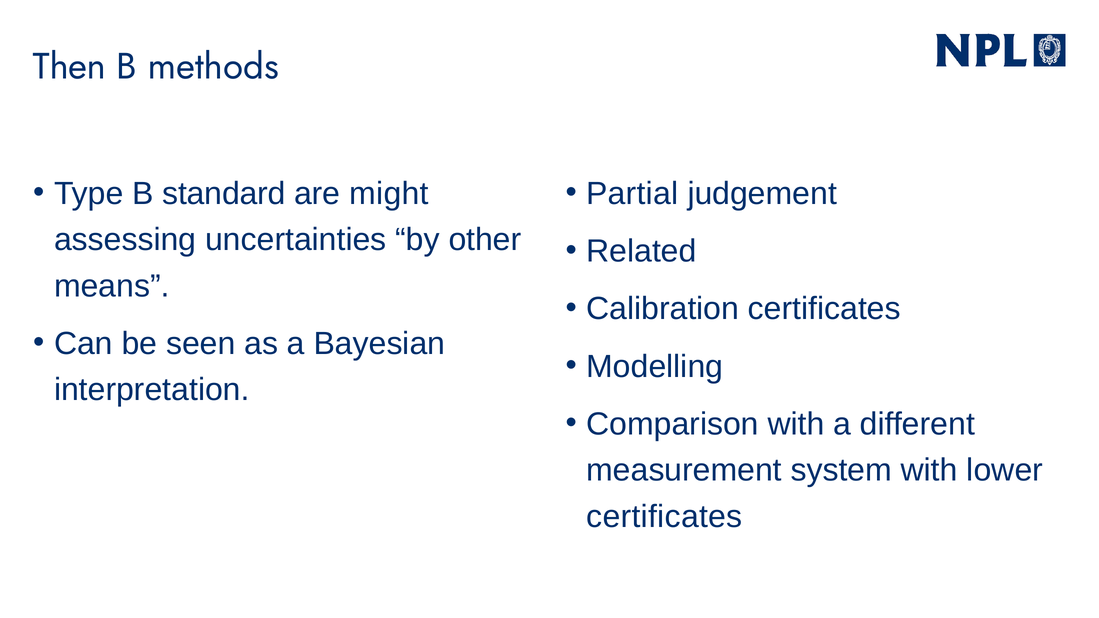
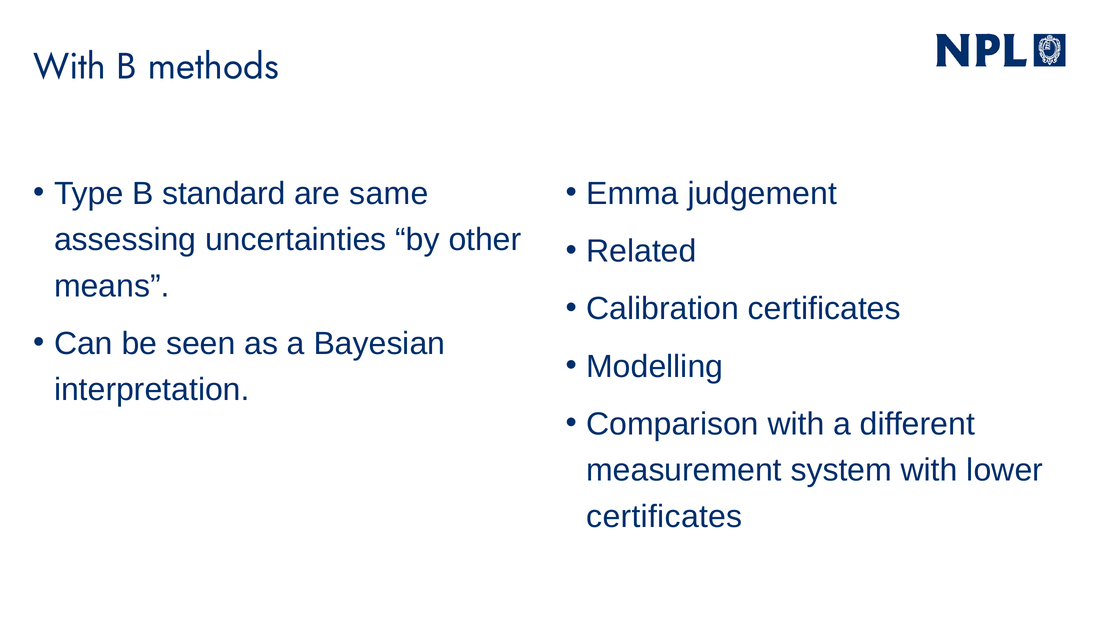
Then: Then -> With (70, 67)
might: might -> same (389, 194)
Partial: Partial -> Emma (632, 194)
